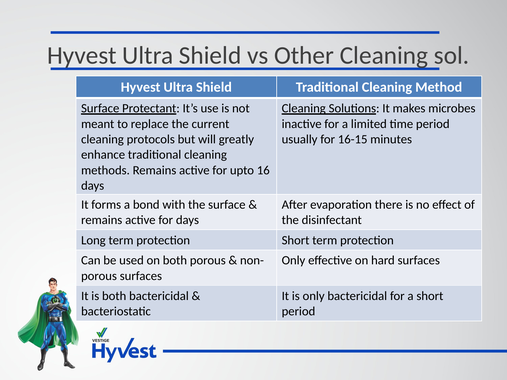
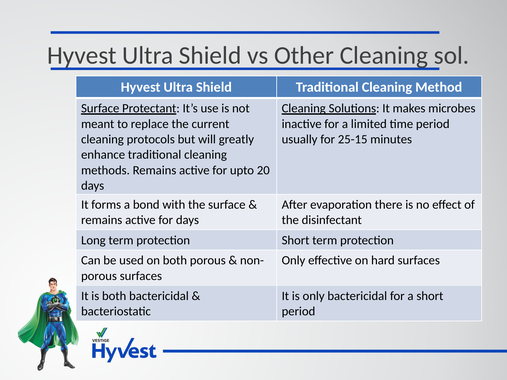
16-15: 16-15 -> 25-15 (353, 139)
16: 16 -> 20 (263, 170)
